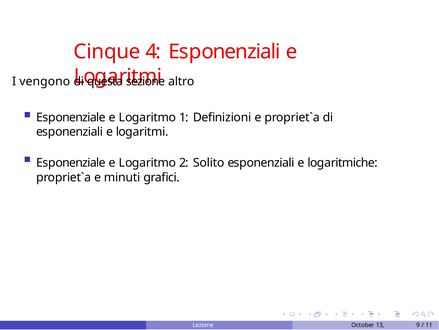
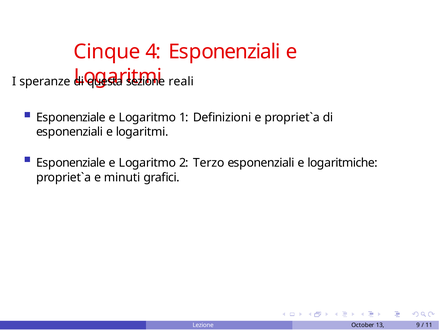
vengono: vengono -> speranze (45, 81)
altro: altro -> reali (181, 81)
Solito: Solito -> Terzo (209, 163)
